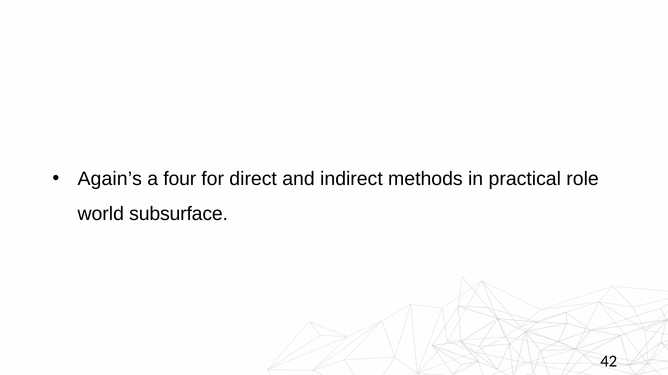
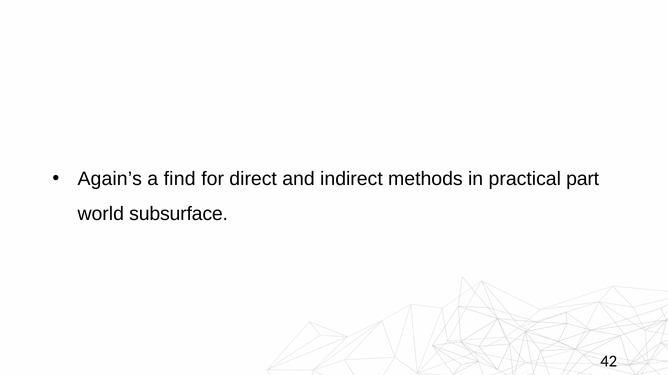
four: four -> find (180, 179)
role: role -> part (583, 179)
